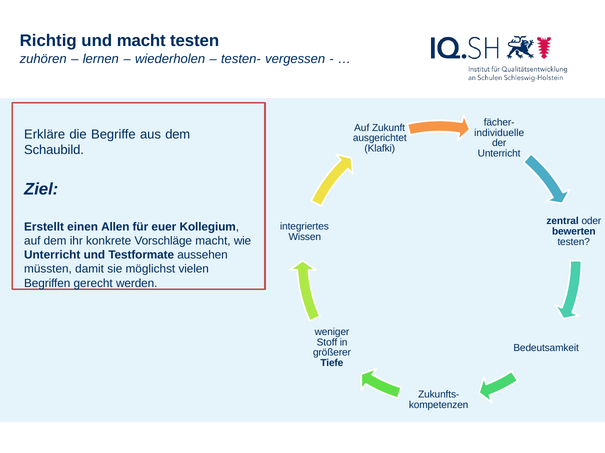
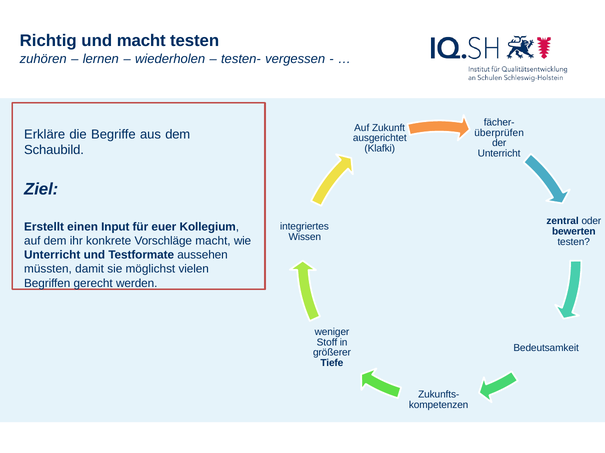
individuelle: individuelle -> überprüfen (499, 133)
Allen: Allen -> Input (115, 227)
